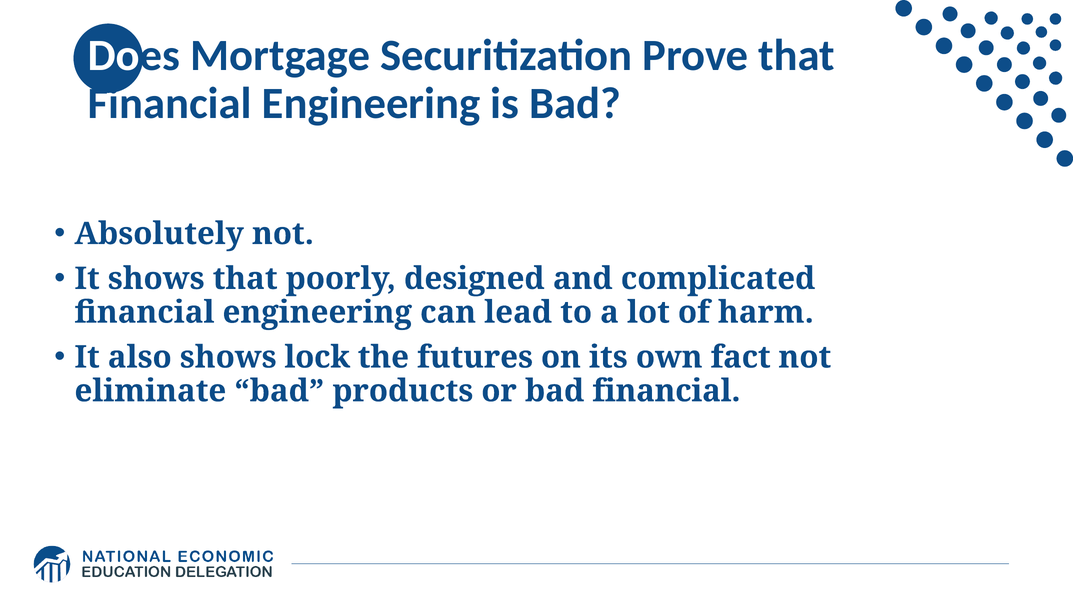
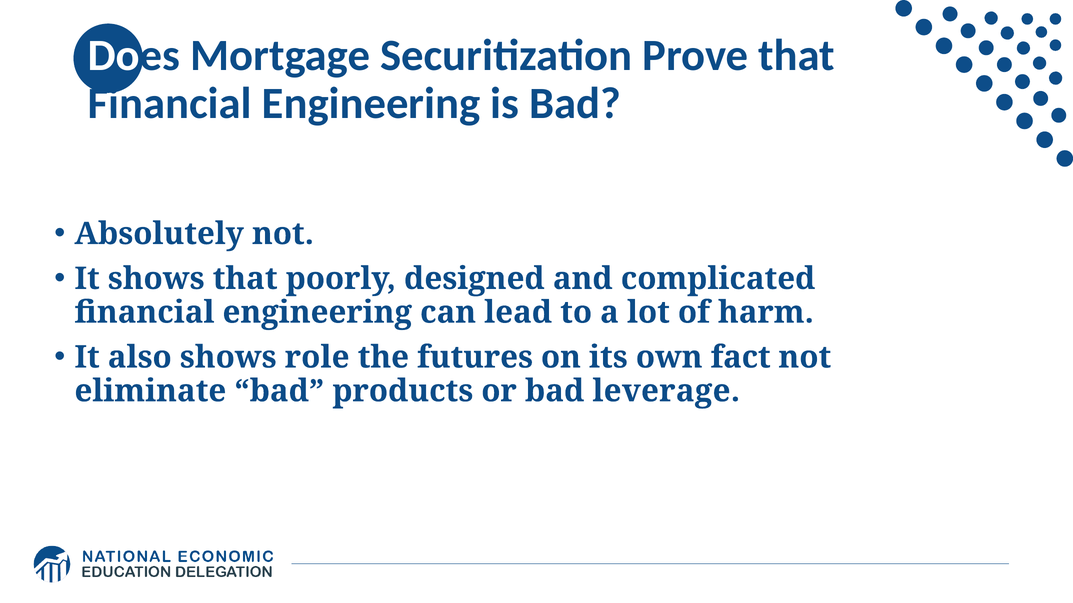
lock: lock -> role (317, 358)
bad financial: financial -> leverage (666, 391)
